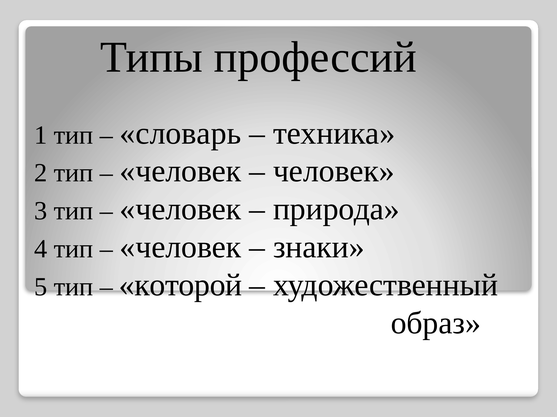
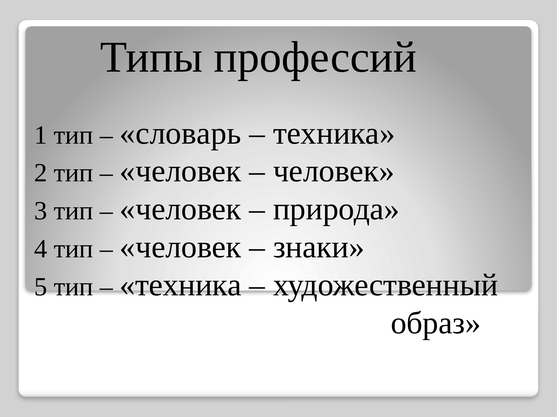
которой: которой -> техника (181, 286)
